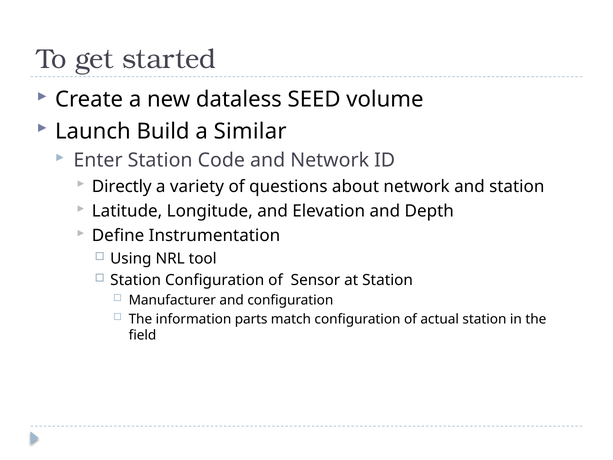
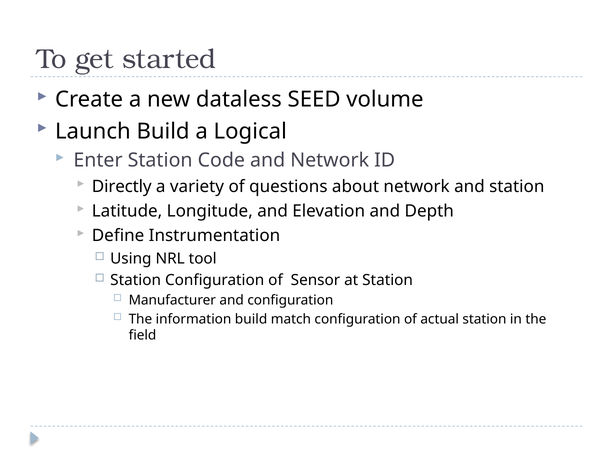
Similar: Similar -> Logical (250, 131)
information parts: parts -> build (251, 319)
